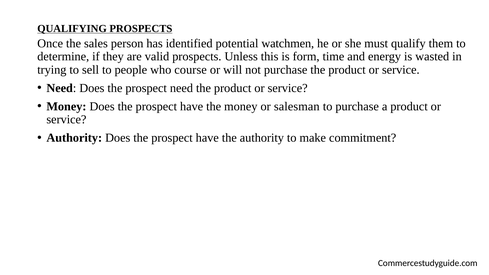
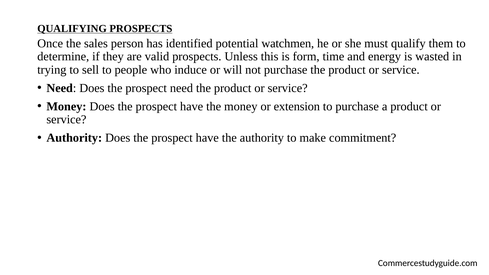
course: course -> induce (191, 70)
salesman: salesman -> extension (297, 106)
